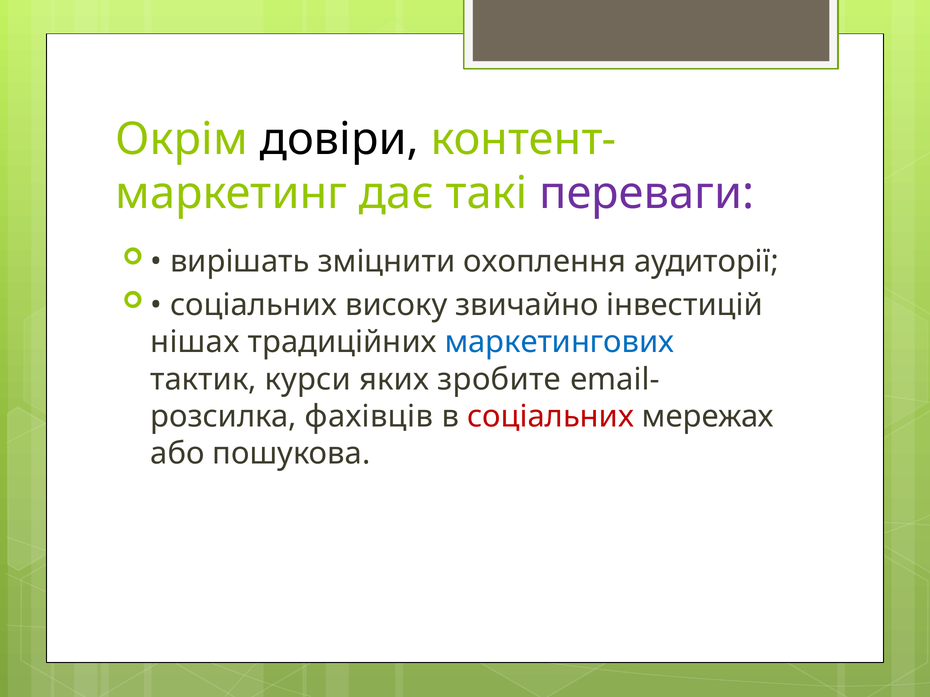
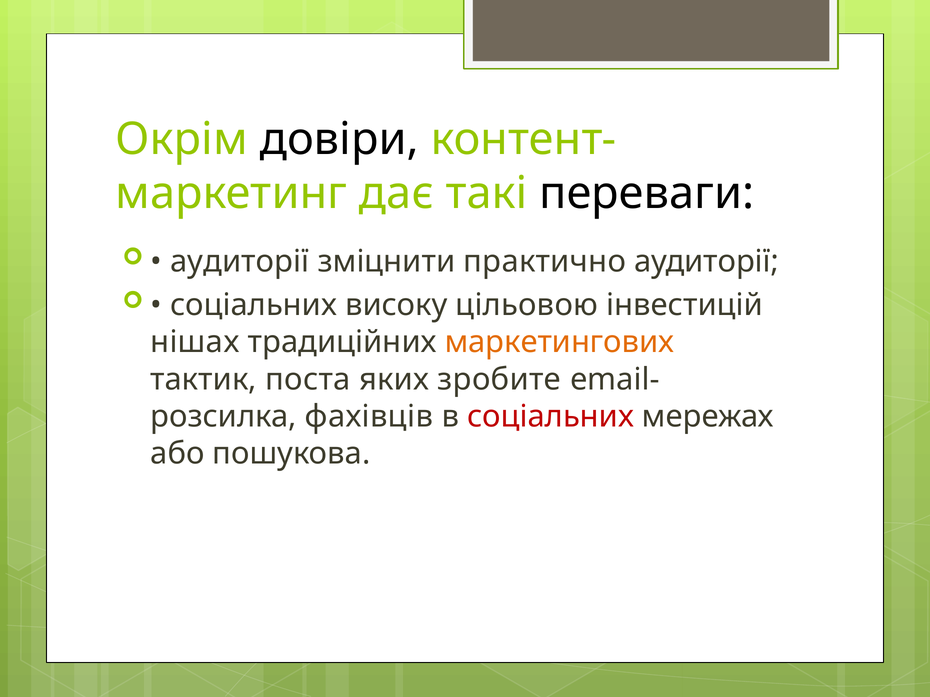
переваги colour: purple -> black (647, 194)
вирішать: вирішать -> аудиторії (240, 262)
охоплення: охоплення -> практично (545, 262)
звичайно: звичайно -> цільовою (527, 305)
маркетингових colour: blue -> orange (559, 342)
курси: курси -> поста (308, 380)
